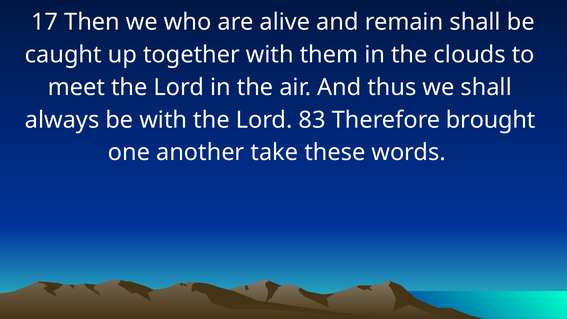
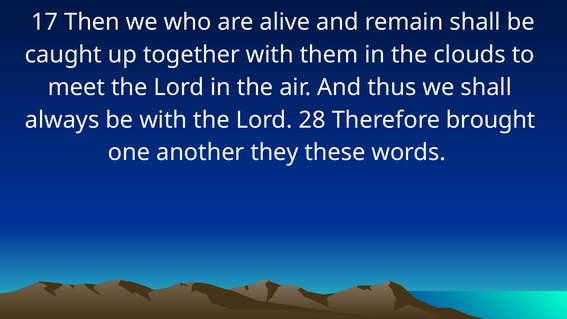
83: 83 -> 28 (312, 120)
take: take -> they (274, 152)
